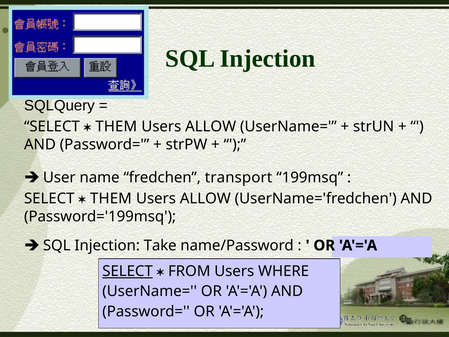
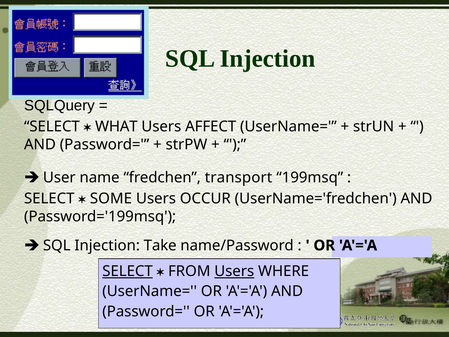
THEM: THEM -> WHAT (116, 126)
ALLOW: ALLOW -> AFFECT (211, 126)
THEM: THEM -> SOME (111, 199)
ALLOW: ALLOW -> OCCUR (205, 199)
Users underline: none -> present (234, 271)
